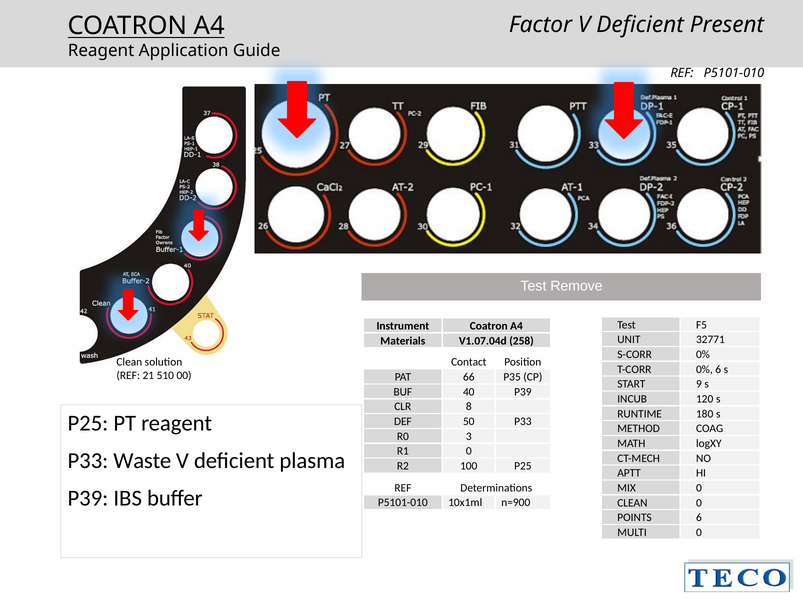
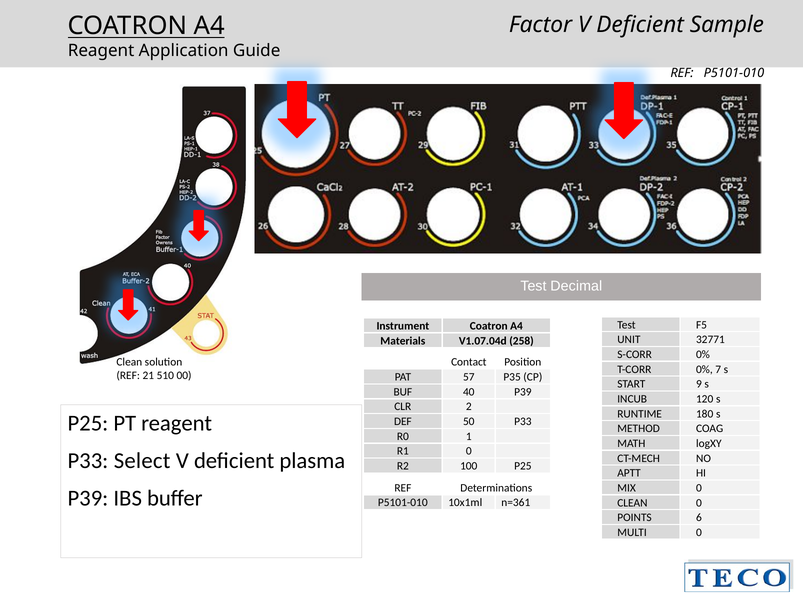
Present: Present -> Sample (727, 25)
Remove: Remove -> Decimal (576, 286)
0% 6: 6 -> 7 (718, 369)
66: 66 -> 57 (469, 377)
8: 8 -> 2 (469, 407)
3: 3 -> 1 (469, 437)
Waste: Waste -> Select (142, 461)
n=900: n=900 -> n=361 (516, 503)
